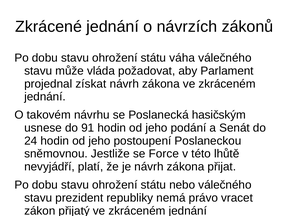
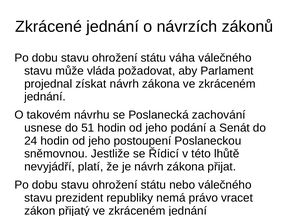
hasičským: hasičským -> zachování (219, 115)
91: 91 -> 51 (88, 128)
Force: Force -> Řídicí (164, 154)
